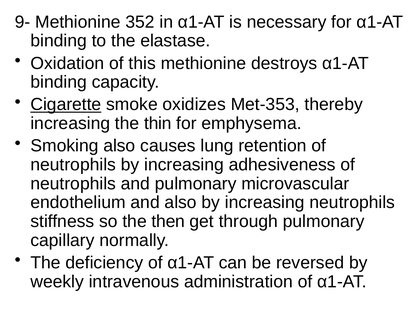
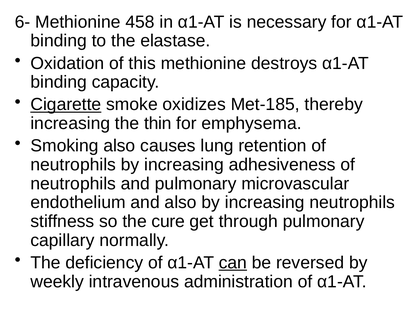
9-: 9- -> 6- (22, 22)
352: 352 -> 458 (140, 22)
Met-353: Met-353 -> Met-185 (265, 105)
then: then -> cure (168, 221)
can underline: none -> present (233, 263)
